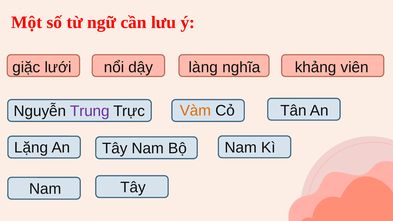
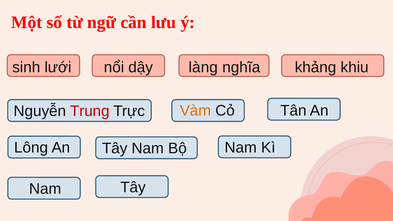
giặc: giặc -> sinh (26, 67)
viên: viên -> khiu (355, 67)
Trung colour: purple -> red (90, 111)
Lặng: Lặng -> Lông (31, 148)
